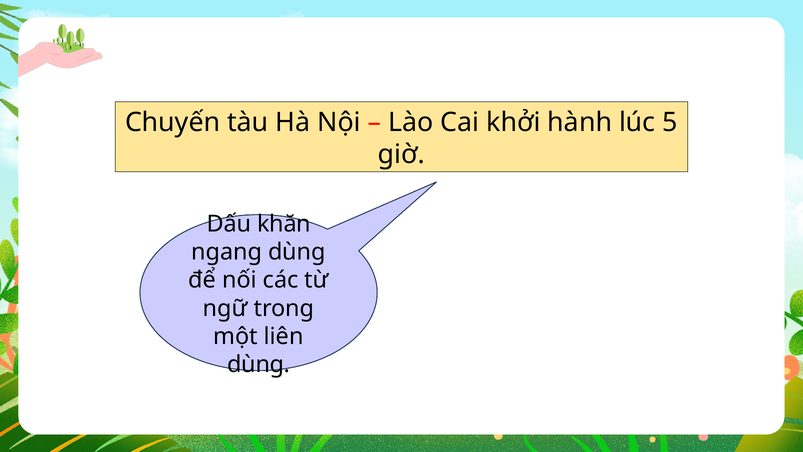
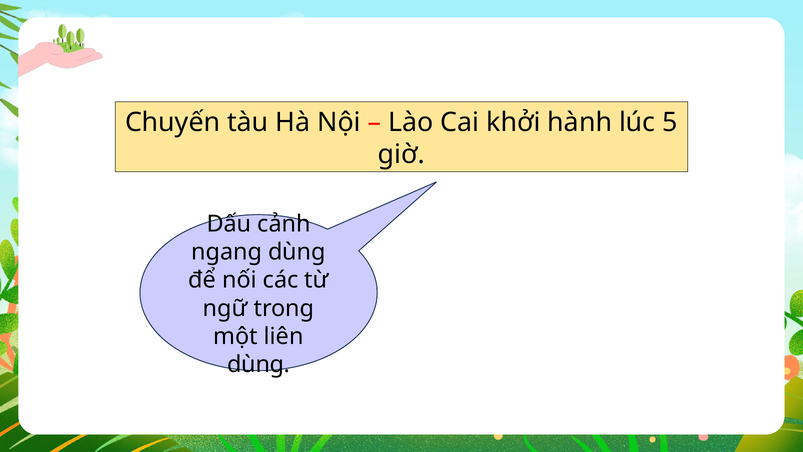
khăn: khăn -> cảnh (284, 224)
